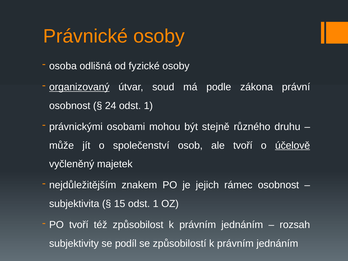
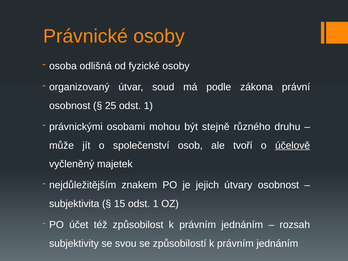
organizovaný underline: present -> none (79, 87)
24: 24 -> 25 (111, 106)
rámec: rámec -> útvary (238, 185)
PO tvoří: tvoří -> účet (79, 225)
podíl: podíl -> svou (126, 243)
